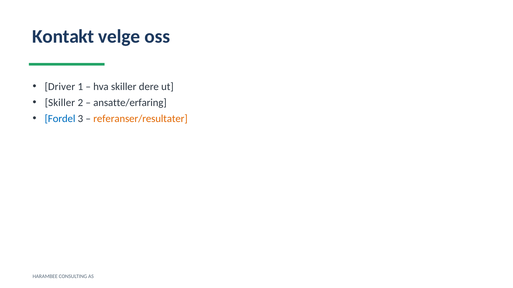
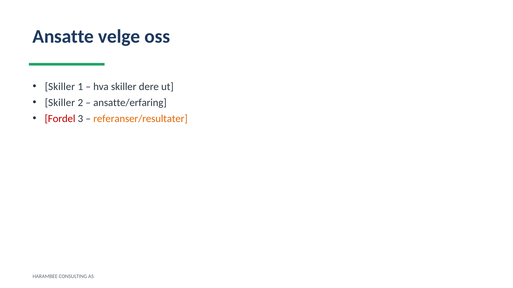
Kontakt: Kontakt -> Ansatte (63, 37)
Driver: Driver -> Skiller (60, 87)
Fordel colour: blue -> red (60, 119)
